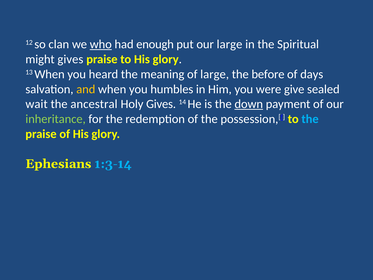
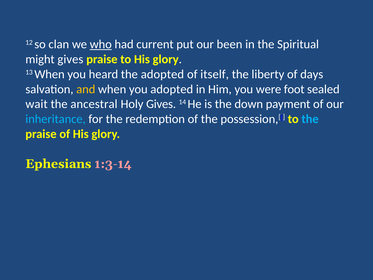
enough: enough -> current (155, 44)
our large: large -> been (230, 44)
the meaning: meaning -> adopted (162, 74)
of large: large -> itself (215, 74)
before: before -> liberty (268, 74)
you humbles: humbles -> adopted (172, 89)
give: give -> foot (294, 89)
down underline: present -> none (249, 104)
inheritance colour: light green -> light blue (56, 119)
1:3-14 colour: light blue -> pink (113, 164)
